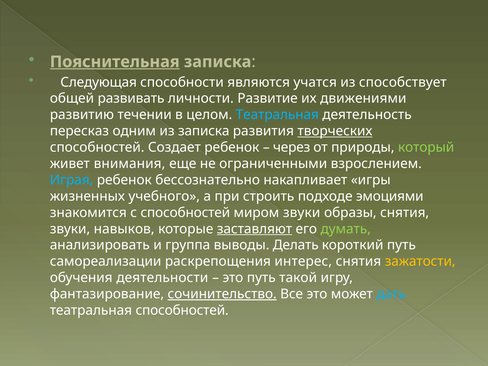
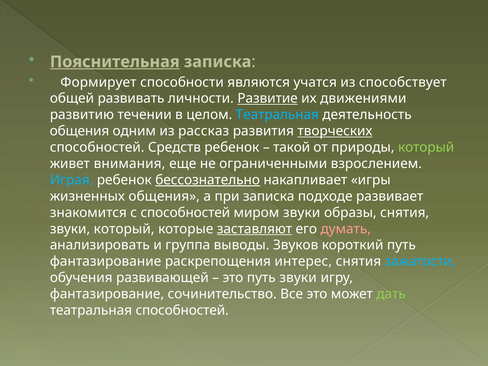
Следующая: Следующая -> Формирует (98, 82)
Развитие underline: none -> present (268, 99)
пересказ: пересказ -> общения (79, 131)
из записка: записка -> рассказ (204, 131)
Создает: Создает -> Средств (174, 147)
через: через -> такой (292, 147)
бессознательно underline: none -> present (208, 180)
жизненных учебного: учебного -> общения (164, 196)
при строить: строить -> записка (269, 196)
эмоциями: эмоциями -> развивает (390, 196)
звуки навыков: навыков -> который (124, 229)
думать colour: light green -> pink (346, 229)
Делать: Делать -> Звуков (296, 245)
самореализации: самореализации -> фантазирование (106, 261)
зажатости colour: yellow -> light blue (420, 261)
деятельности: деятельности -> развивающей (162, 278)
путь такой: такой -> звуки (298, 278)
сочинительство underline: present -> none (222, 294)
дать colour: light blue -> light green (391, 294)
